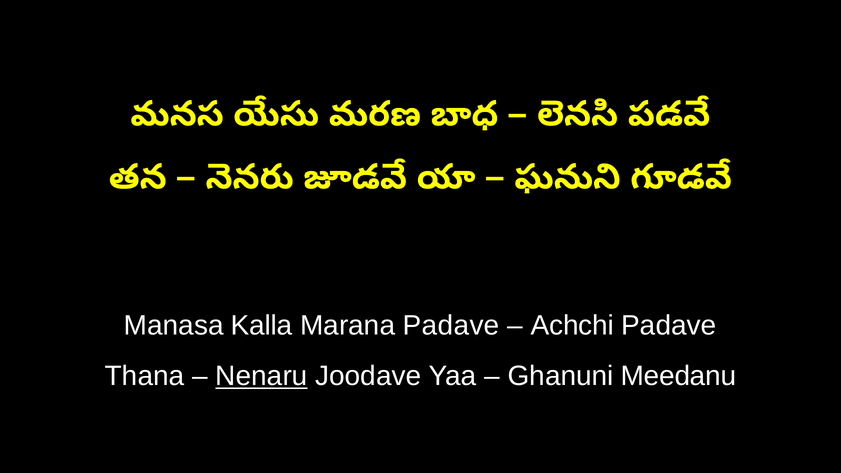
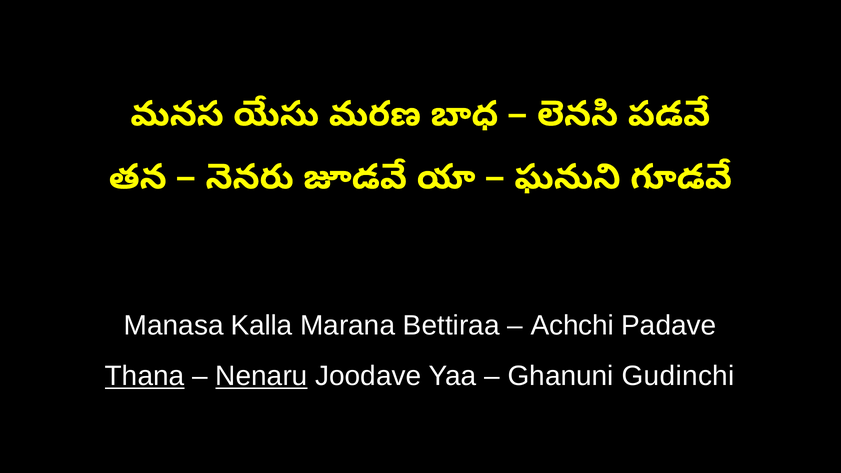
Marana Padave: Padave -> Bettiraa (451, 326)
Thana underline: none -> present (145, 376)
Meedanu: Meedanu -> Gudinchi (678, 376)
